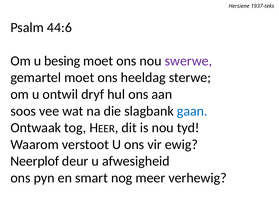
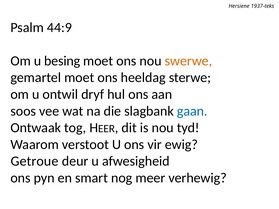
44:6: 44:6 -> 44:9 (59, 27)
swerwe colour: purple -> orange (188, 61)
Neerplof: Neerplof -> Getroue (35, 161)
